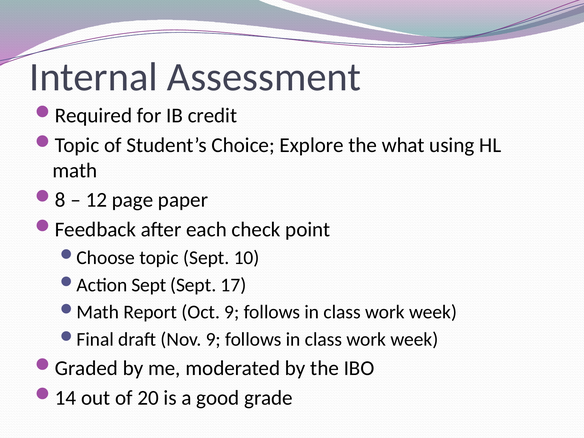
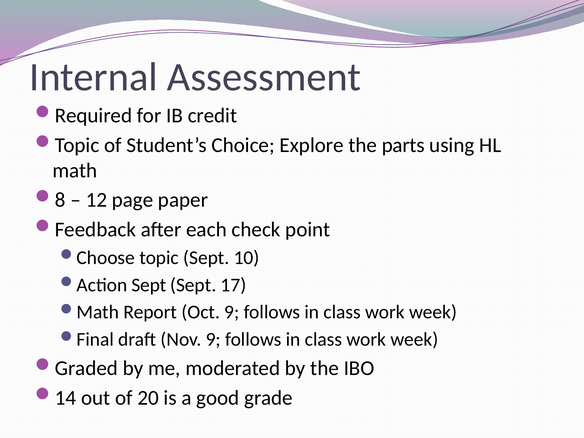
what: what -> parts (403, 145)
